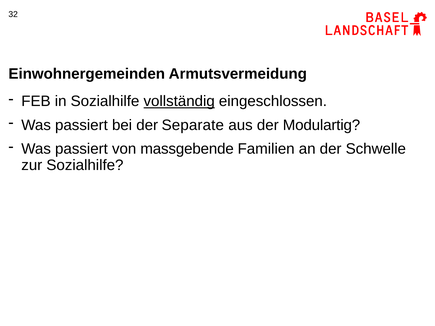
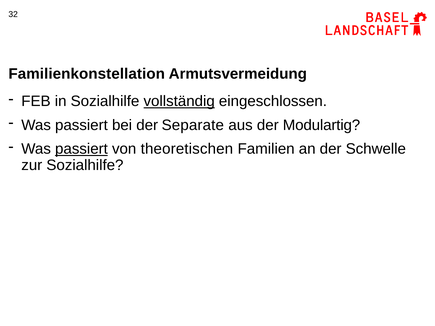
Einwohnergemeinden: Einwohnergemeinden -> Familienkonstellation (87, 74)
passiert underline: none -> present (81, 149)
massgebende: massgebende -> theoretischen (187, 149)
